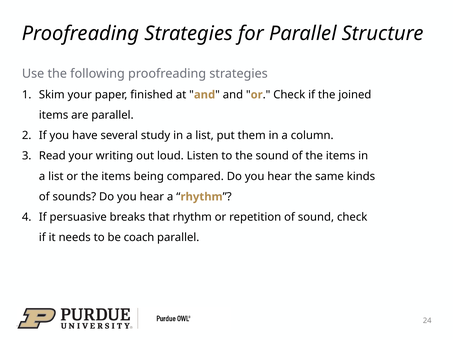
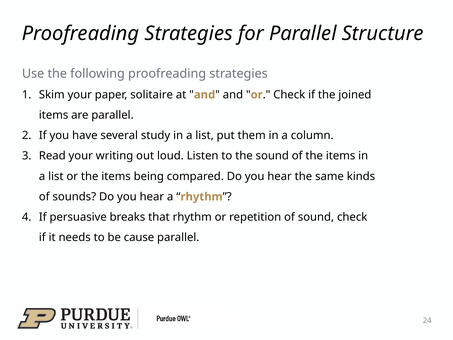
finished: finished -> solitaire (152, 95)
coach: coach -> cause (139, 237)
